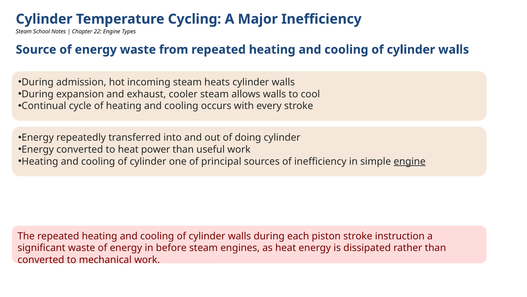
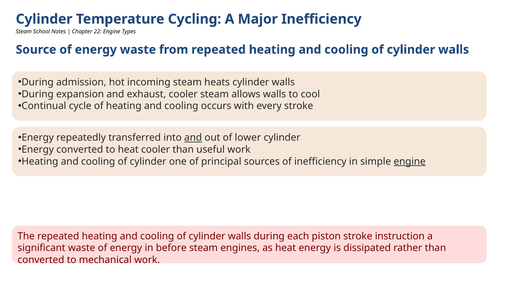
and underline: none -> present (193, 138)
doing: doing -> lower (248, 138)
heat power: power -> cooler (156, 149)
